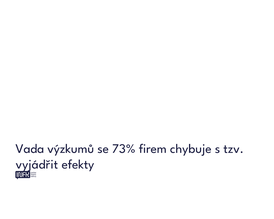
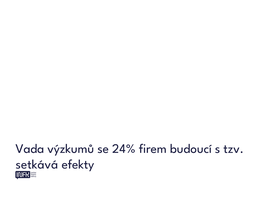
73%: 73% -> 24% (124, 149)
chybuje: chybuje -> budoucí (191, 149)
vyjádřit: vyjádřit -> setkává (37, 164)
